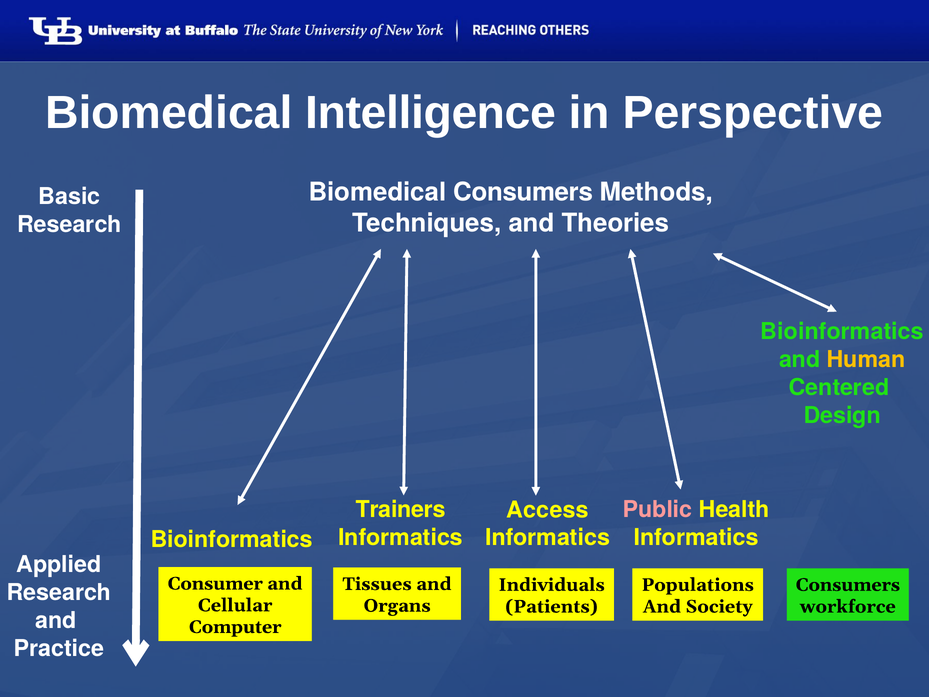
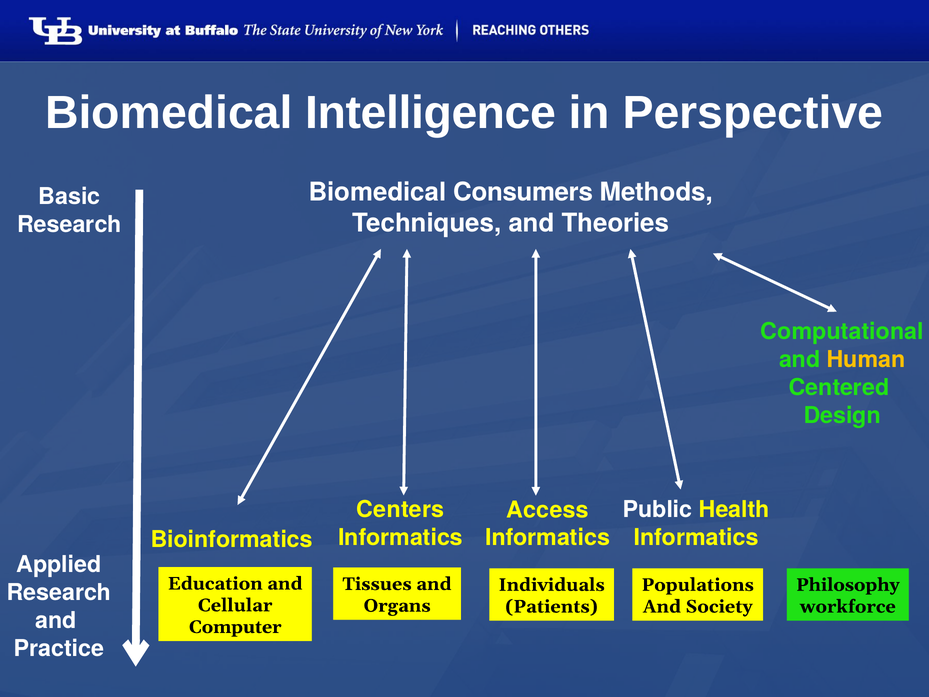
Bioinformatics: Bioinformatics -> Computational (842, 332)
Trainers: Trainers -> Centers (400, 509)
Public colour: pink -> white (657, 509)
Consumer: Consumer -> Education (215, 583)
Consumers: Consumers -> Philosophy (848, 585)
